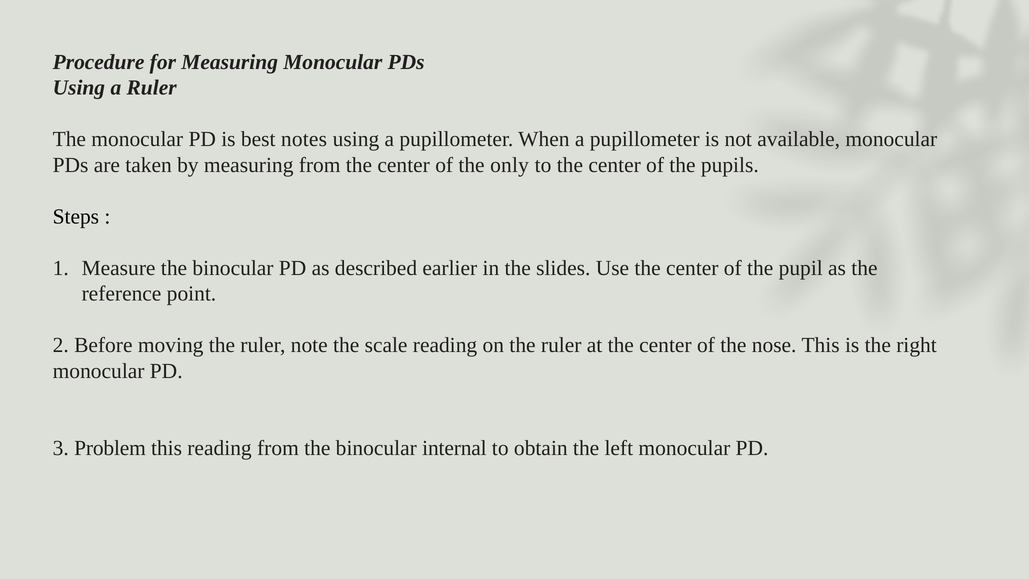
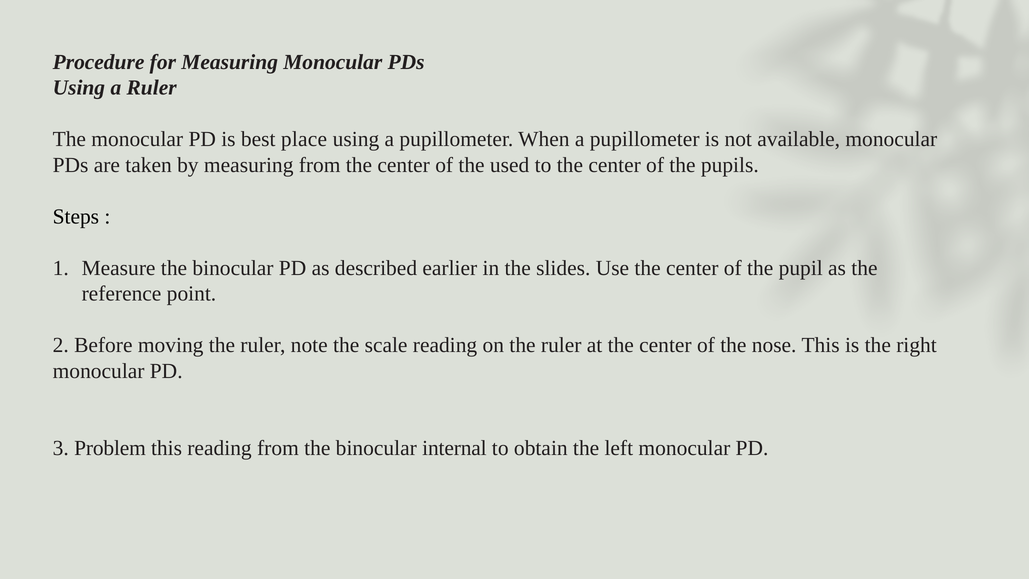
notes: notes -> place (304, 139)
only: only -> used (510, 165)
